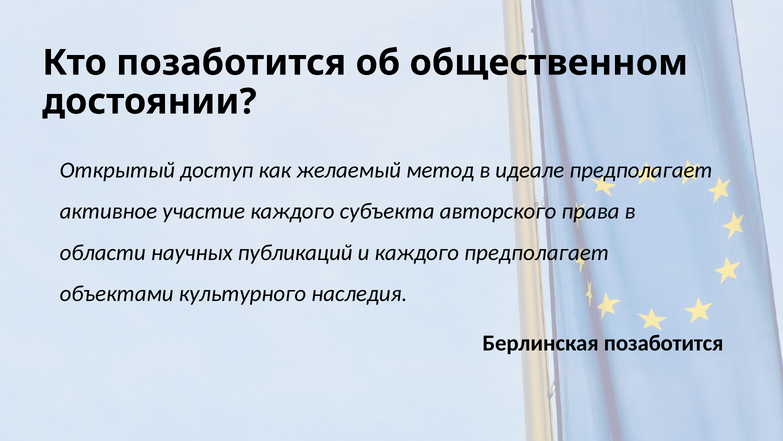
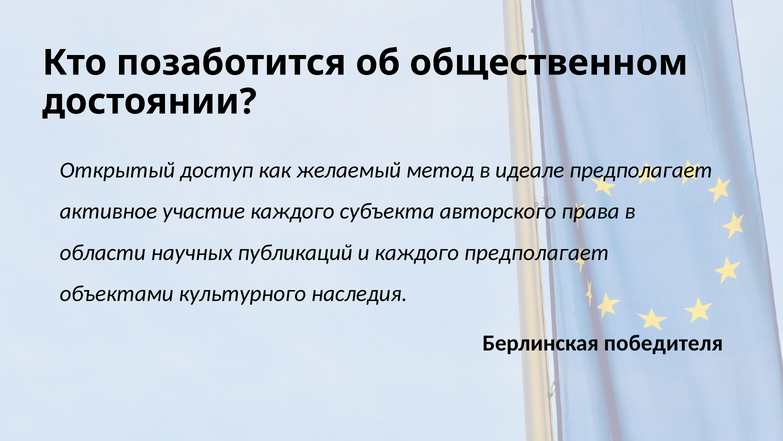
Берлинская позаботится: позаботится -> победителя (663, 343)
